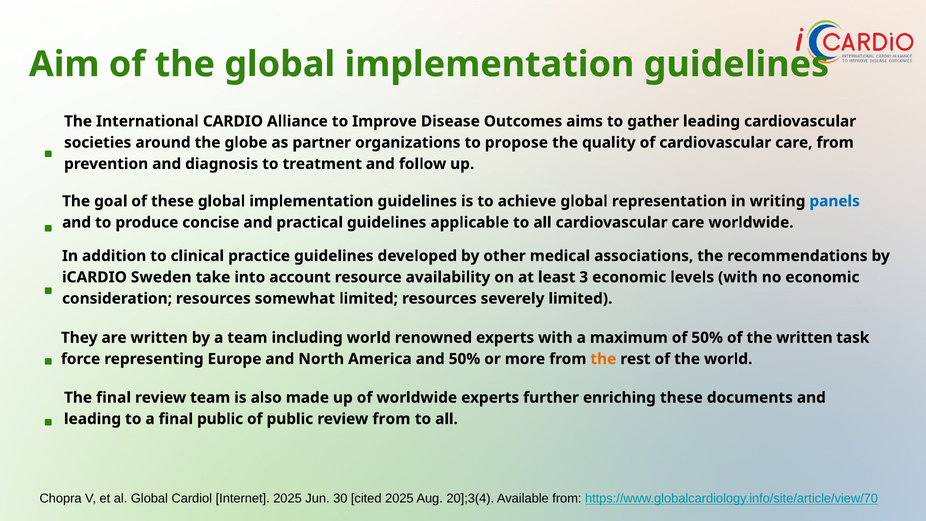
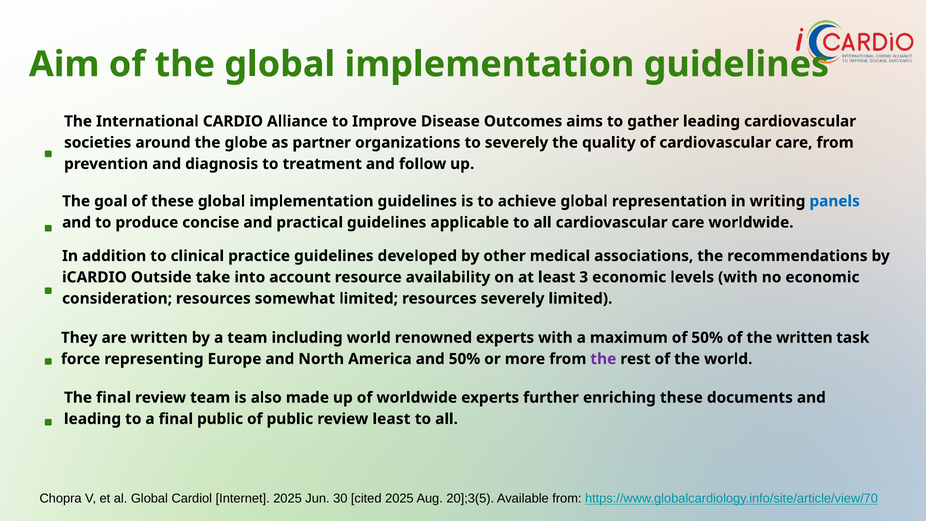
to propose: propose -> severely (517, 143)
Sweden: Sweden -> Outside (161, 277)
the colour: orange -> purple (603, 359)
review from: from -> least (391, 419)
20];3(4: 20];3(4 -> 20];3(5 (470, 498)
